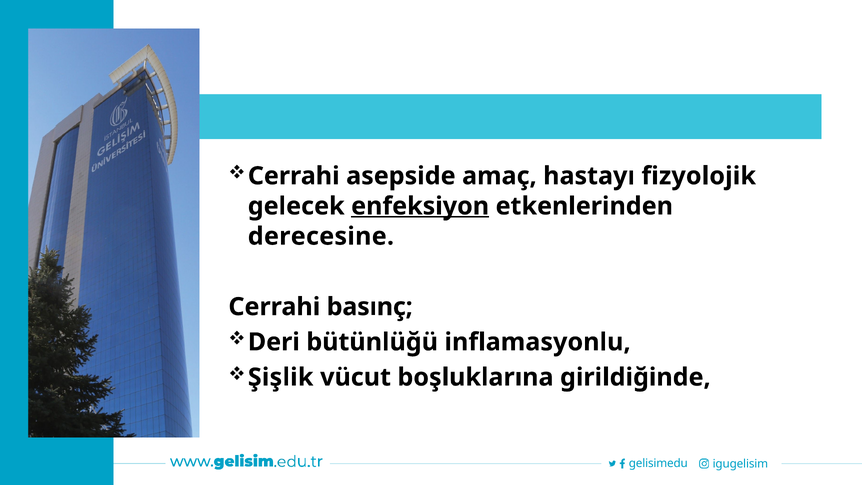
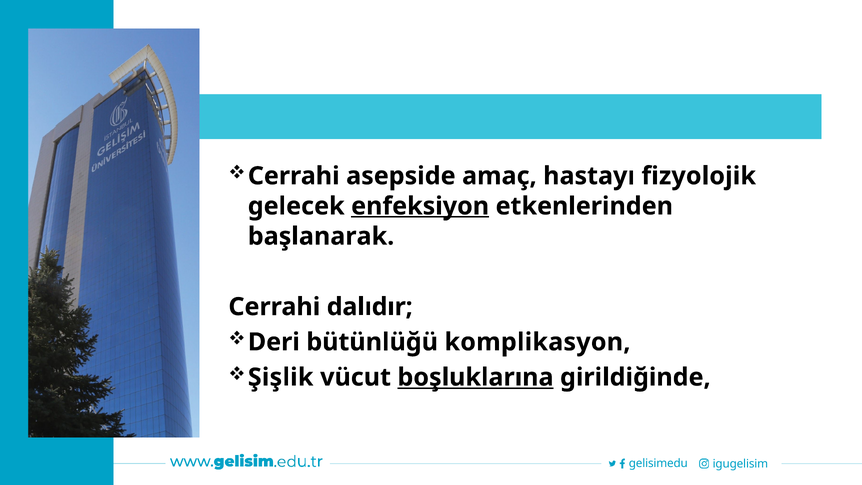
derecesine: derecesine -> başlanarak (321, 236)
basınç: basınç -> dalıdır (370, 307)
inflamasyonlu: inflamasyonlu -> komplikasyon (537, 342)
boşluklarına underline: none -> present (476, 377)
